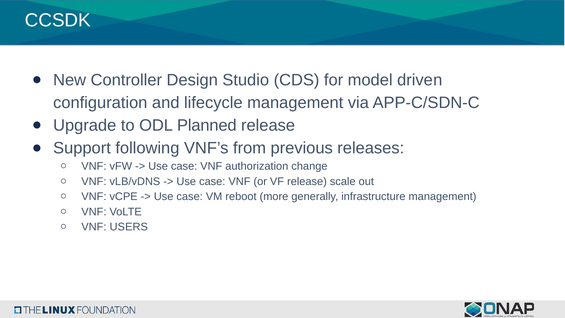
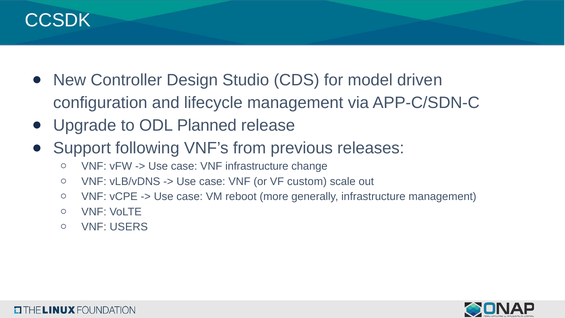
VNF authorization: authorization -> infrastructure (257, 166)
VF release: release -> custom (307, 181)
